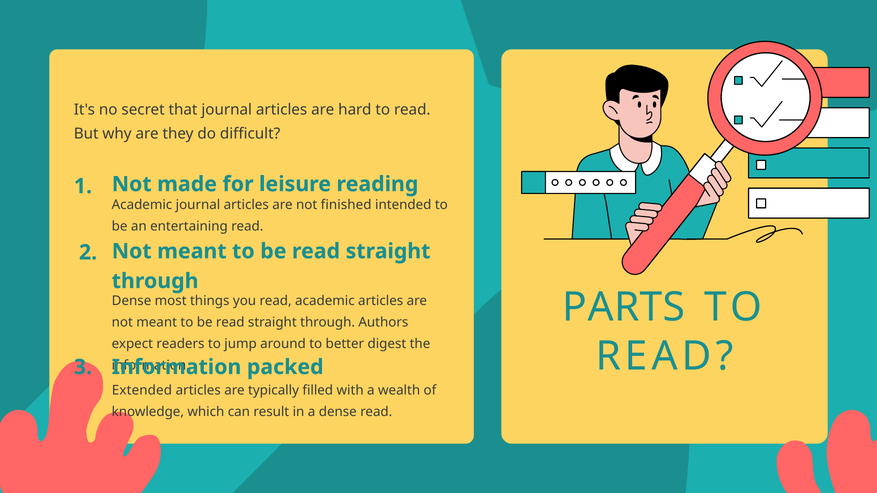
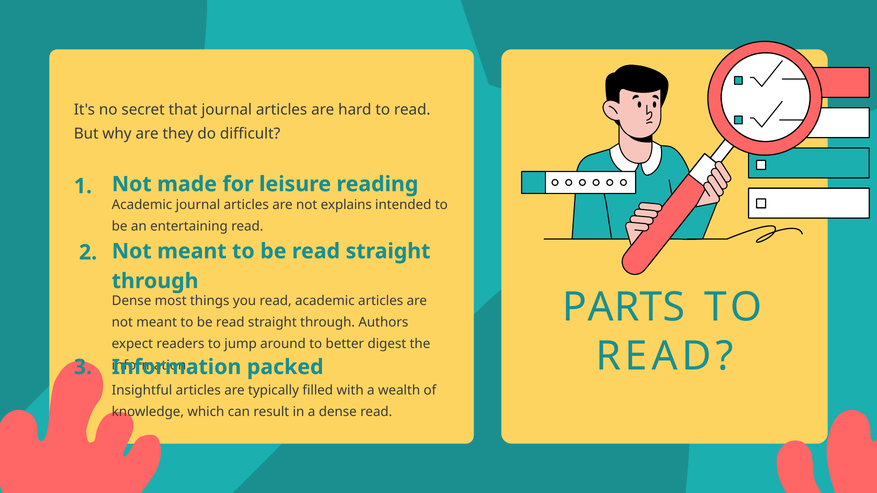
finished: finished -> explains (346, 205)
Extended: Extended -> Insightful (142, 391)
